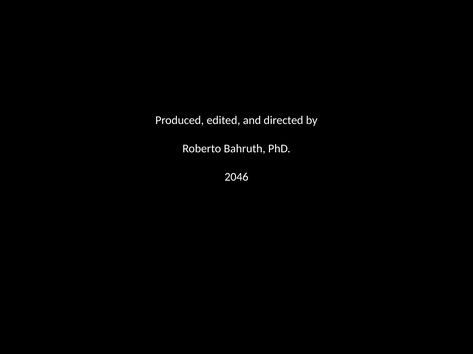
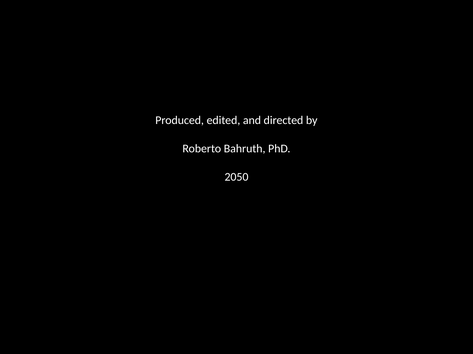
2046: 2046 -> 2050 (236, 177)
